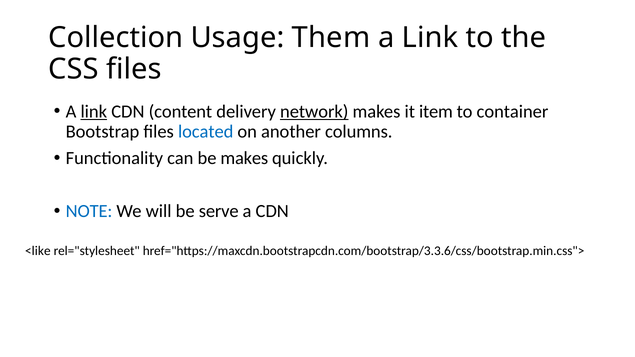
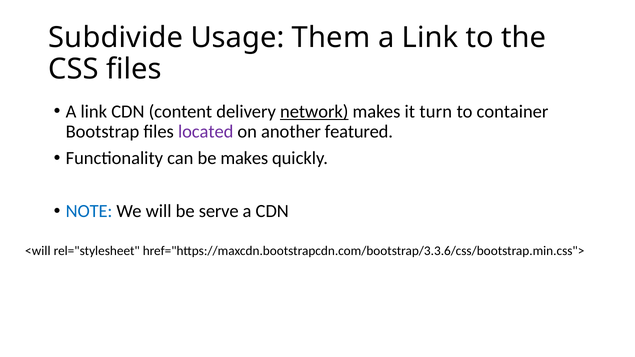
Collection: Collection -> Subdivide (116, 38)
link underline: present -> none (94, 112)
item: item -> turn (436, 112)
located colour: blue -> purple (206, 132)
columns: columns -> featured (359, 132)
<like: <like -> <will (38, 251)
